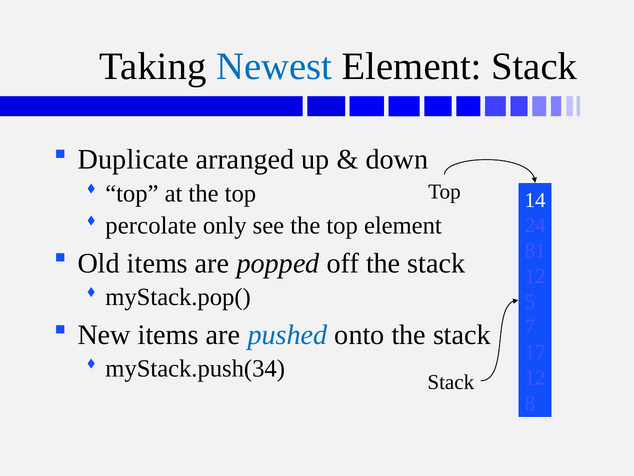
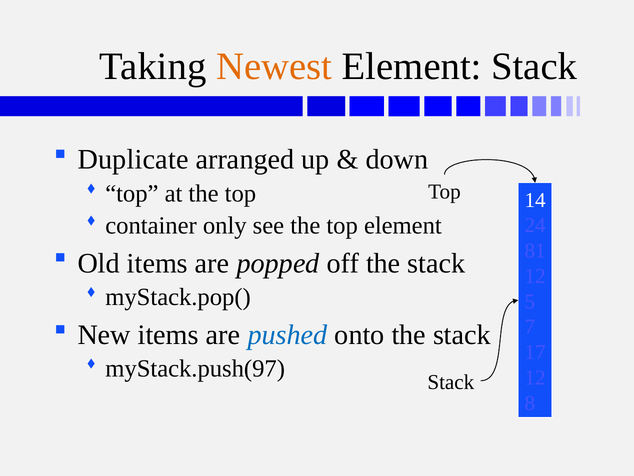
Newest colour: blue -> orange (274, 66)
percolate: percolate -> container (151, 225)
myStack.push(34: myStack.push(34 -> myStack.push(97 (195, 368)
